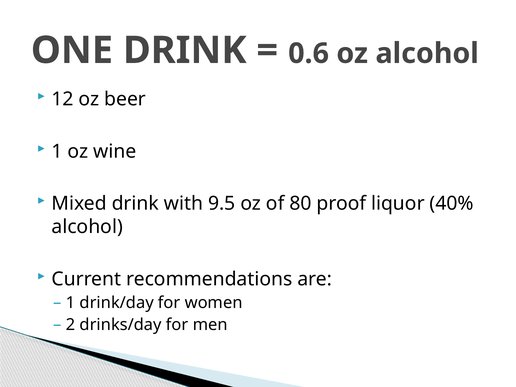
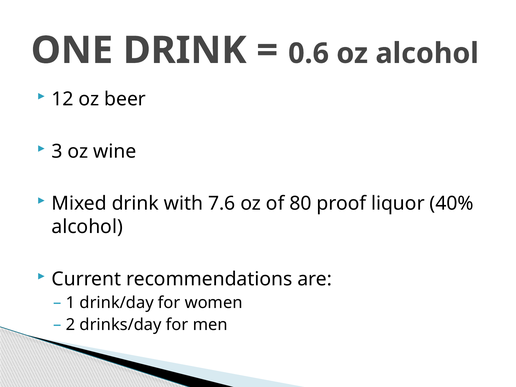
1: 1 -> 3 (57, 151)
9.5: 9.5 -> 7.6 (222, 204)
